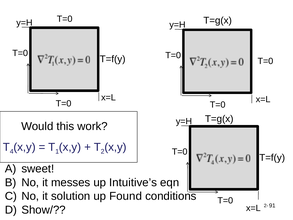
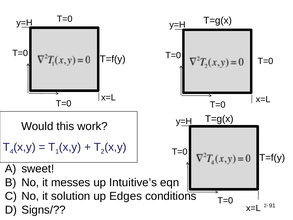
Found: Found -> Edges (126, 196)
Show/: Show/ -> Signs/ (44, 210)
